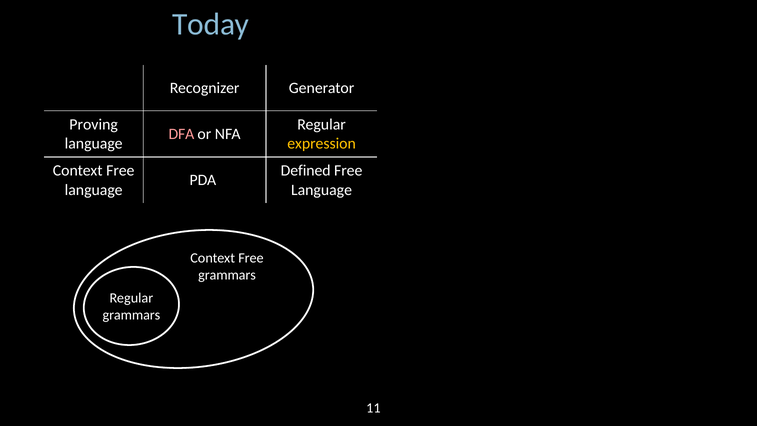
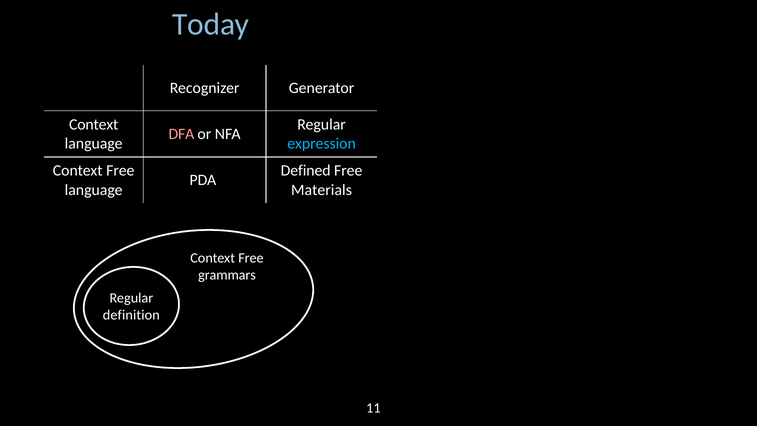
Proving: Proving -> Context (94, 124)
expression colour: yellow -> light blue (322, 144)
Language: Language -> Materials (321, 190)
grammars: grammars -> definition (131, 315)
